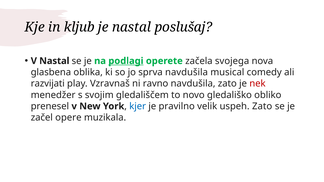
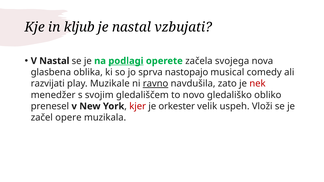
poslušaj: poslušaj -> vzbujati (183, 27)
sprva navdušila: navdušila -> nastopajo (187, 72)
Vzravnaš: Vzravnaš -> Muzikale (110, 84)
ravno underline: none -> present (156, 84)
kjer colour: blue -> red (138, 106)
pravilno: pravilno -> orkester (177, 106)
uspeh Zato: Zato -> Vloži (262, 106)
